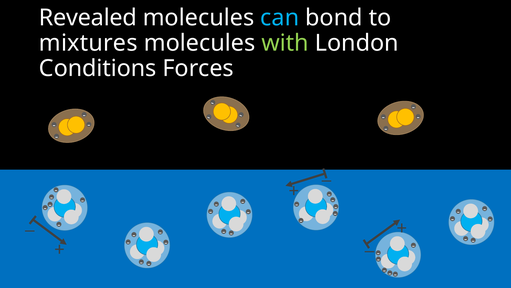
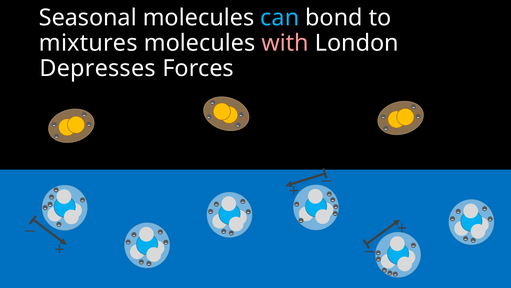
Revealed: Revealed -> Seasonal (88, 18)
with colour: light green -> pink (285, 43)
Conditions: Conditions -> Depresses (98, 68)
